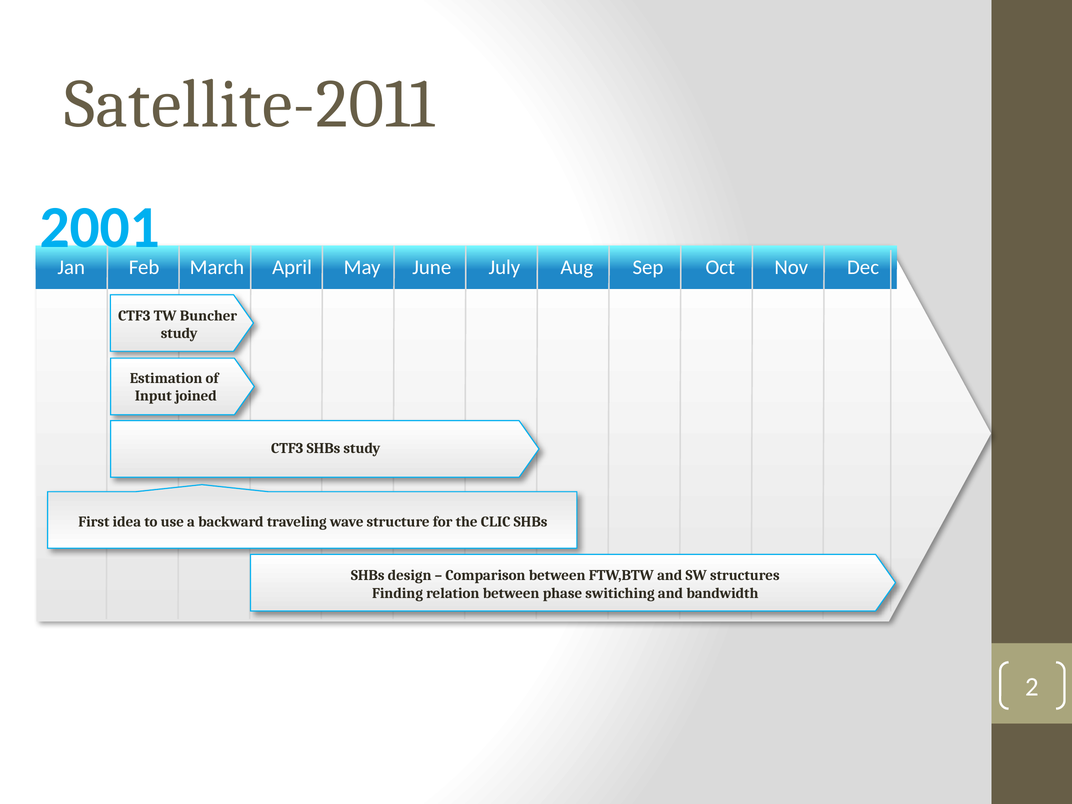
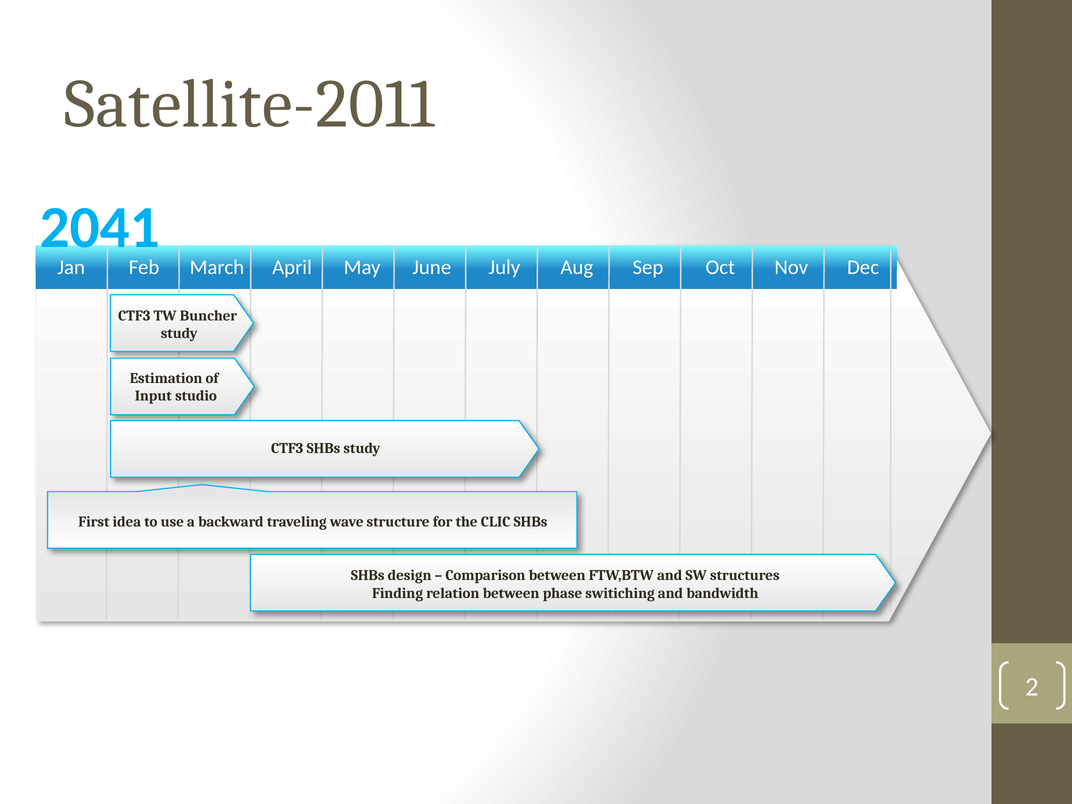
2001: 2001 -> 2041 (100, 228)
joined: joined -> studio (196, 396)
